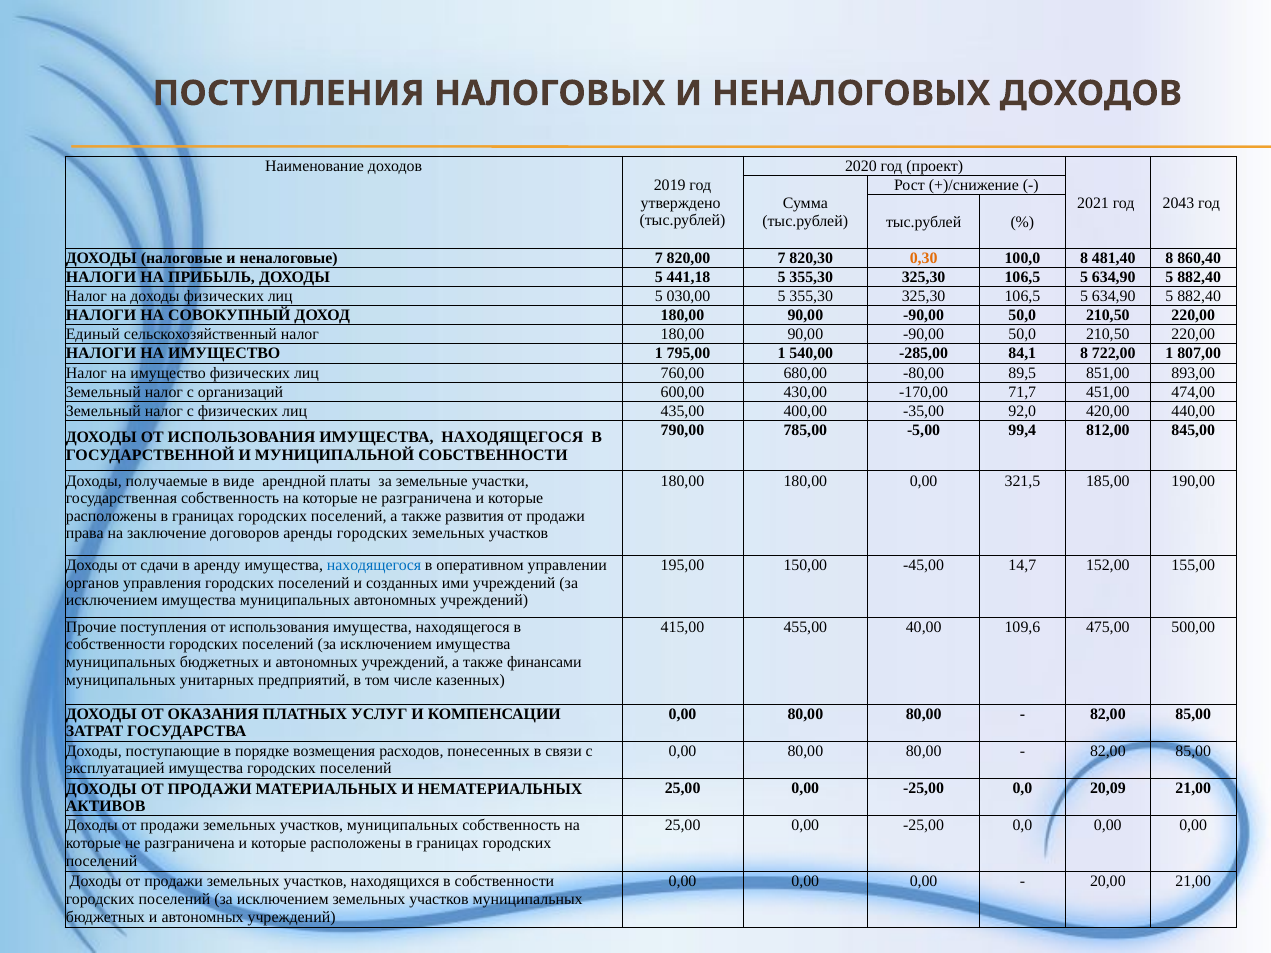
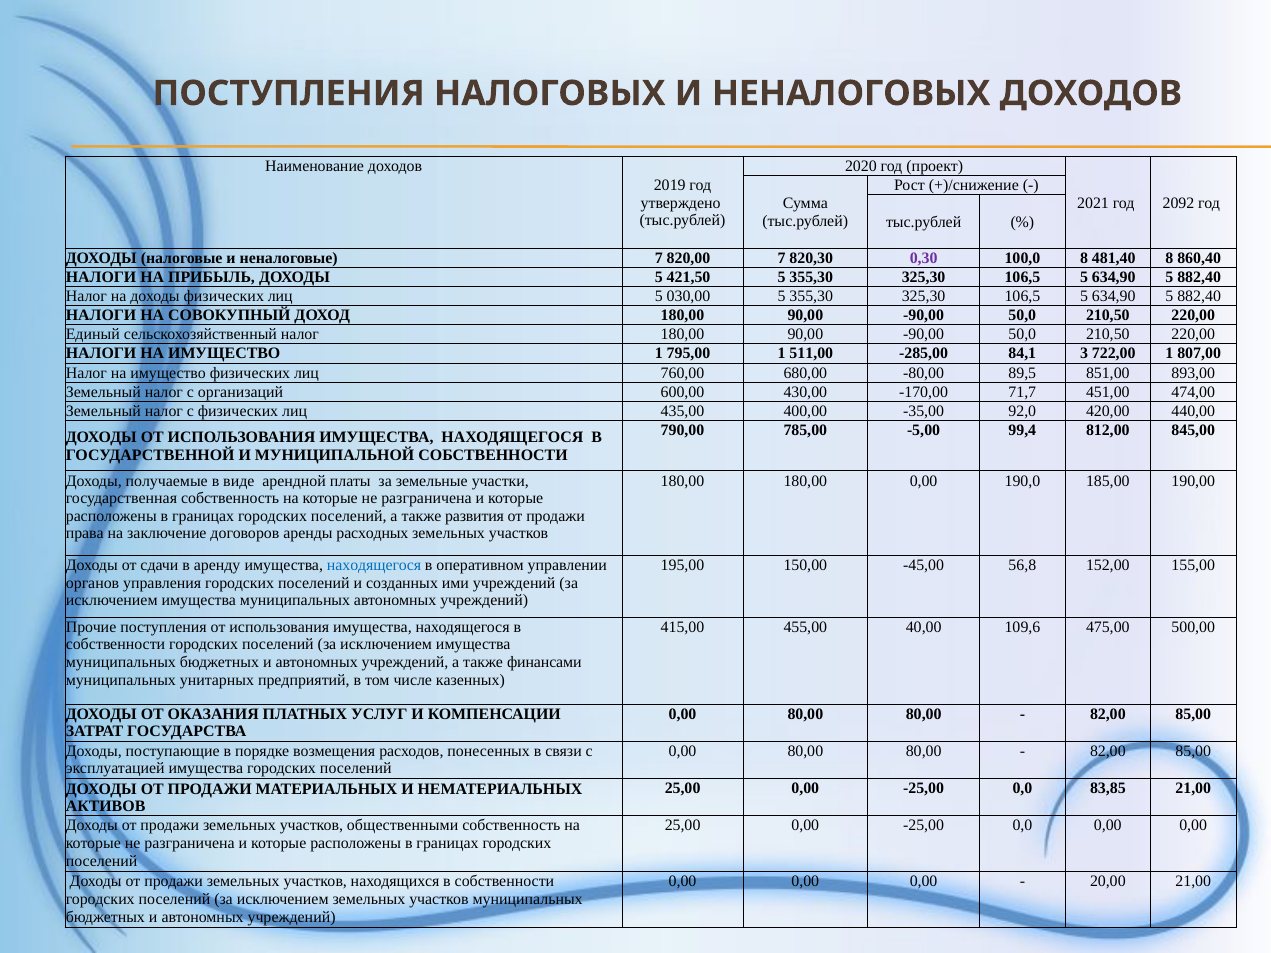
2043: 2043 -> 2092 (1178, 203)
0,30 colour: orange -> purple (924, 258)
441,18: 441,18 -> 421,50 (689, 277)
540,00: 540,00 -> 511,00 (811, 354)
84,1 8: 8 -> 3 (1084, 354)
321,5: 321,5 -> 190,0 (1022, 481)
аренды городских: городских -> расходных (372, 534)
14,7: 14,7 -> 56,8 (1022, 566)
20,09: 20,09 -> 83,85 (1108, 789)
продажи земельных участков муниципальных: муниципальных -> общественными (403, 826)
